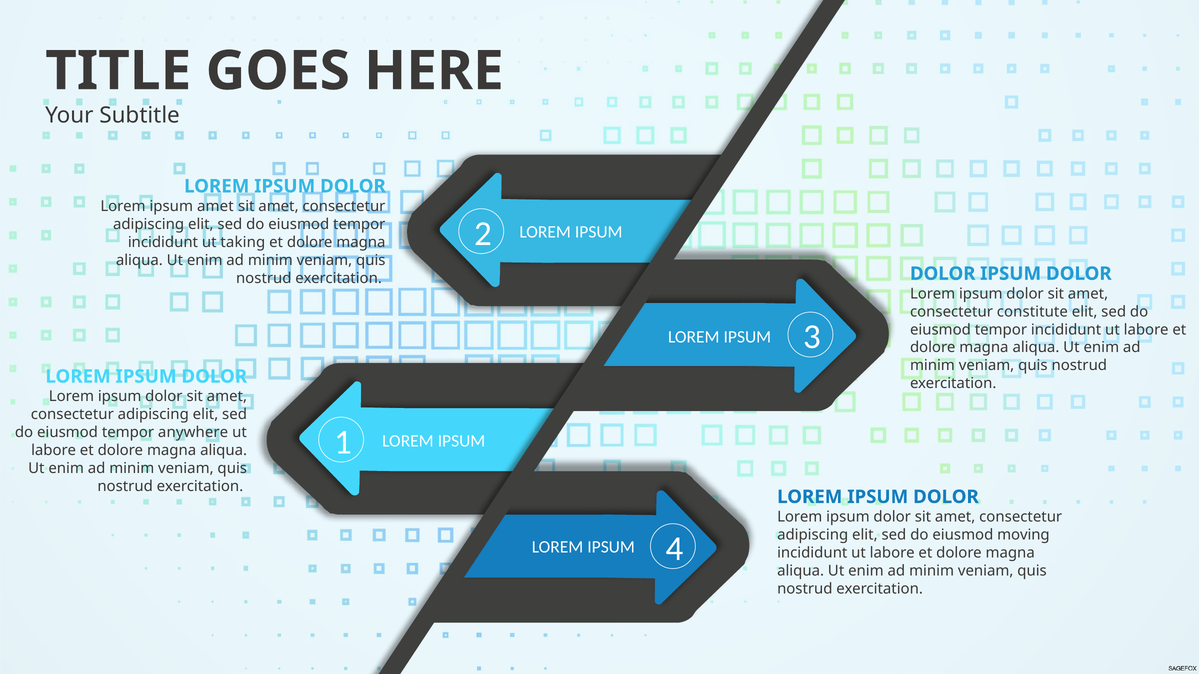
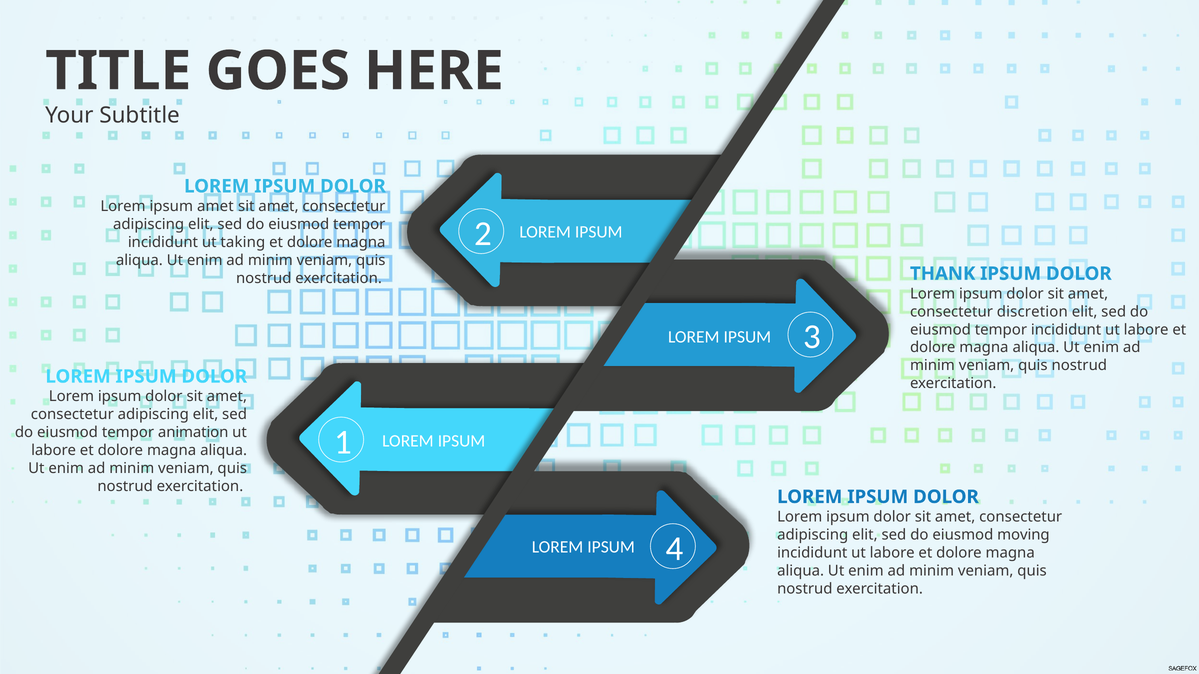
DOLOR: DOLOR -> THANK (943, 274)
constitute: constitute -> discretion (1032, 312)
anywhere: anywhere -> animation (193, 433)
